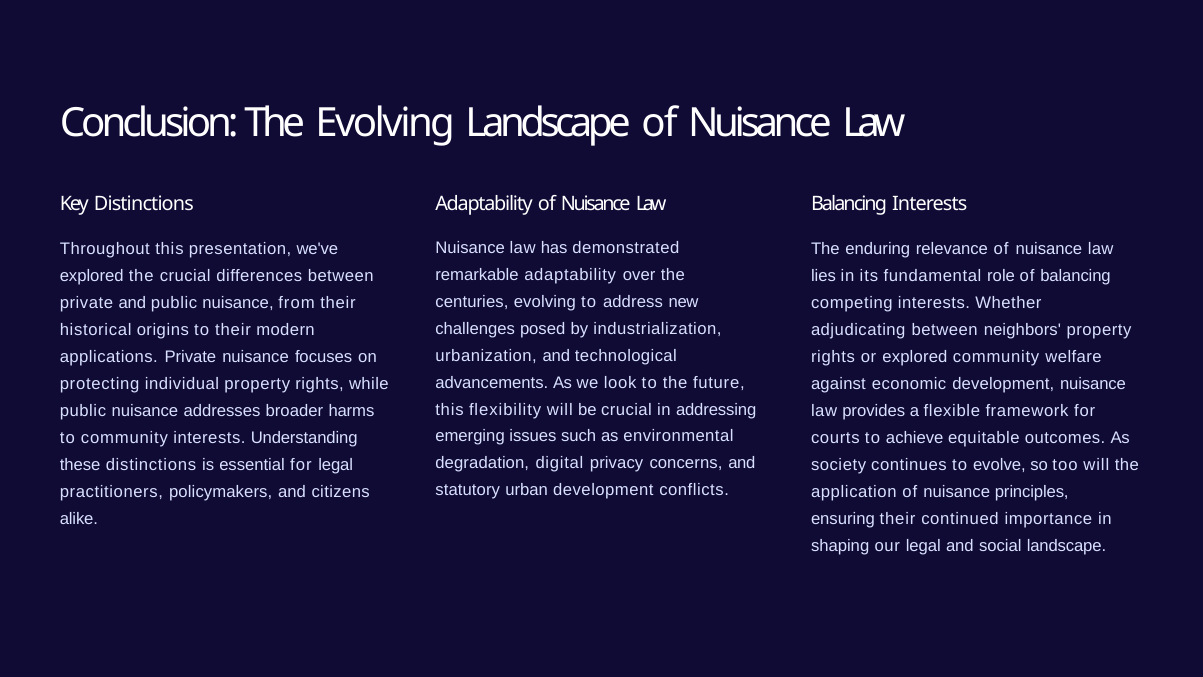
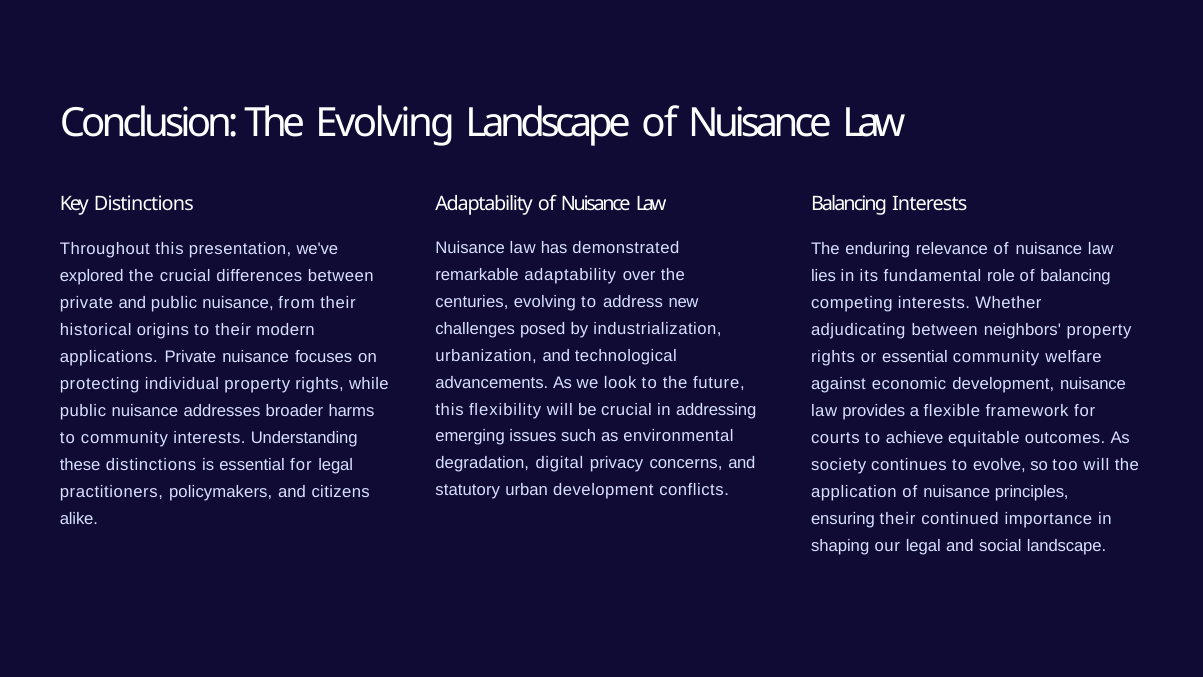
or explored: explored -> essential (915, 357)
